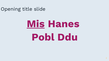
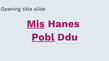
Pobl underline: none -> present (43, 37)
